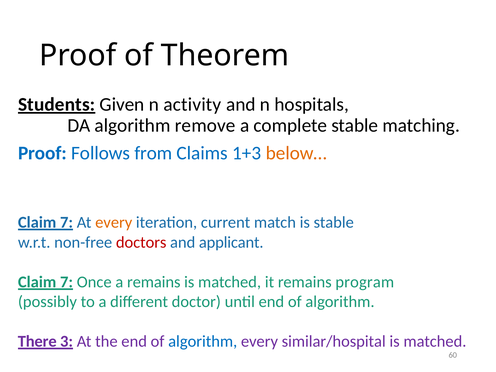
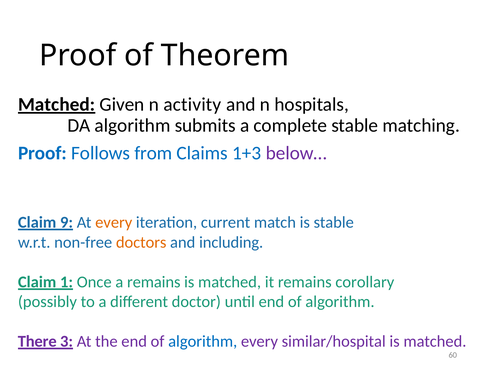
Students: Students -> Matched (57, 104)
remove: remove -> submits (205, 125)
below… colour: orange -> purple (296, 153)
7: 7 -> 9 (67, 222)
doctors colour: red -> orange (141, 242)
applicant: applicant -> including (231, 242)
7: 7 -> 1 (67, 282)
program: program -> corollary (365, 282)
